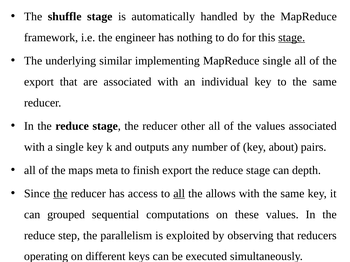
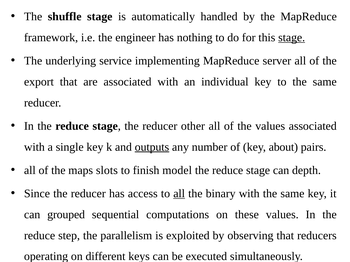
similar: similar -> service (116, 61)
MapReduce single: single -> server (277, 61)
outputs underline: none -> present (152, 147)
meta: meta -> slots (107, 171)
finish export: export -> model (177, 171)
the underline: present -> none (60, 194)
allows: allows -> binary (221, 194)
